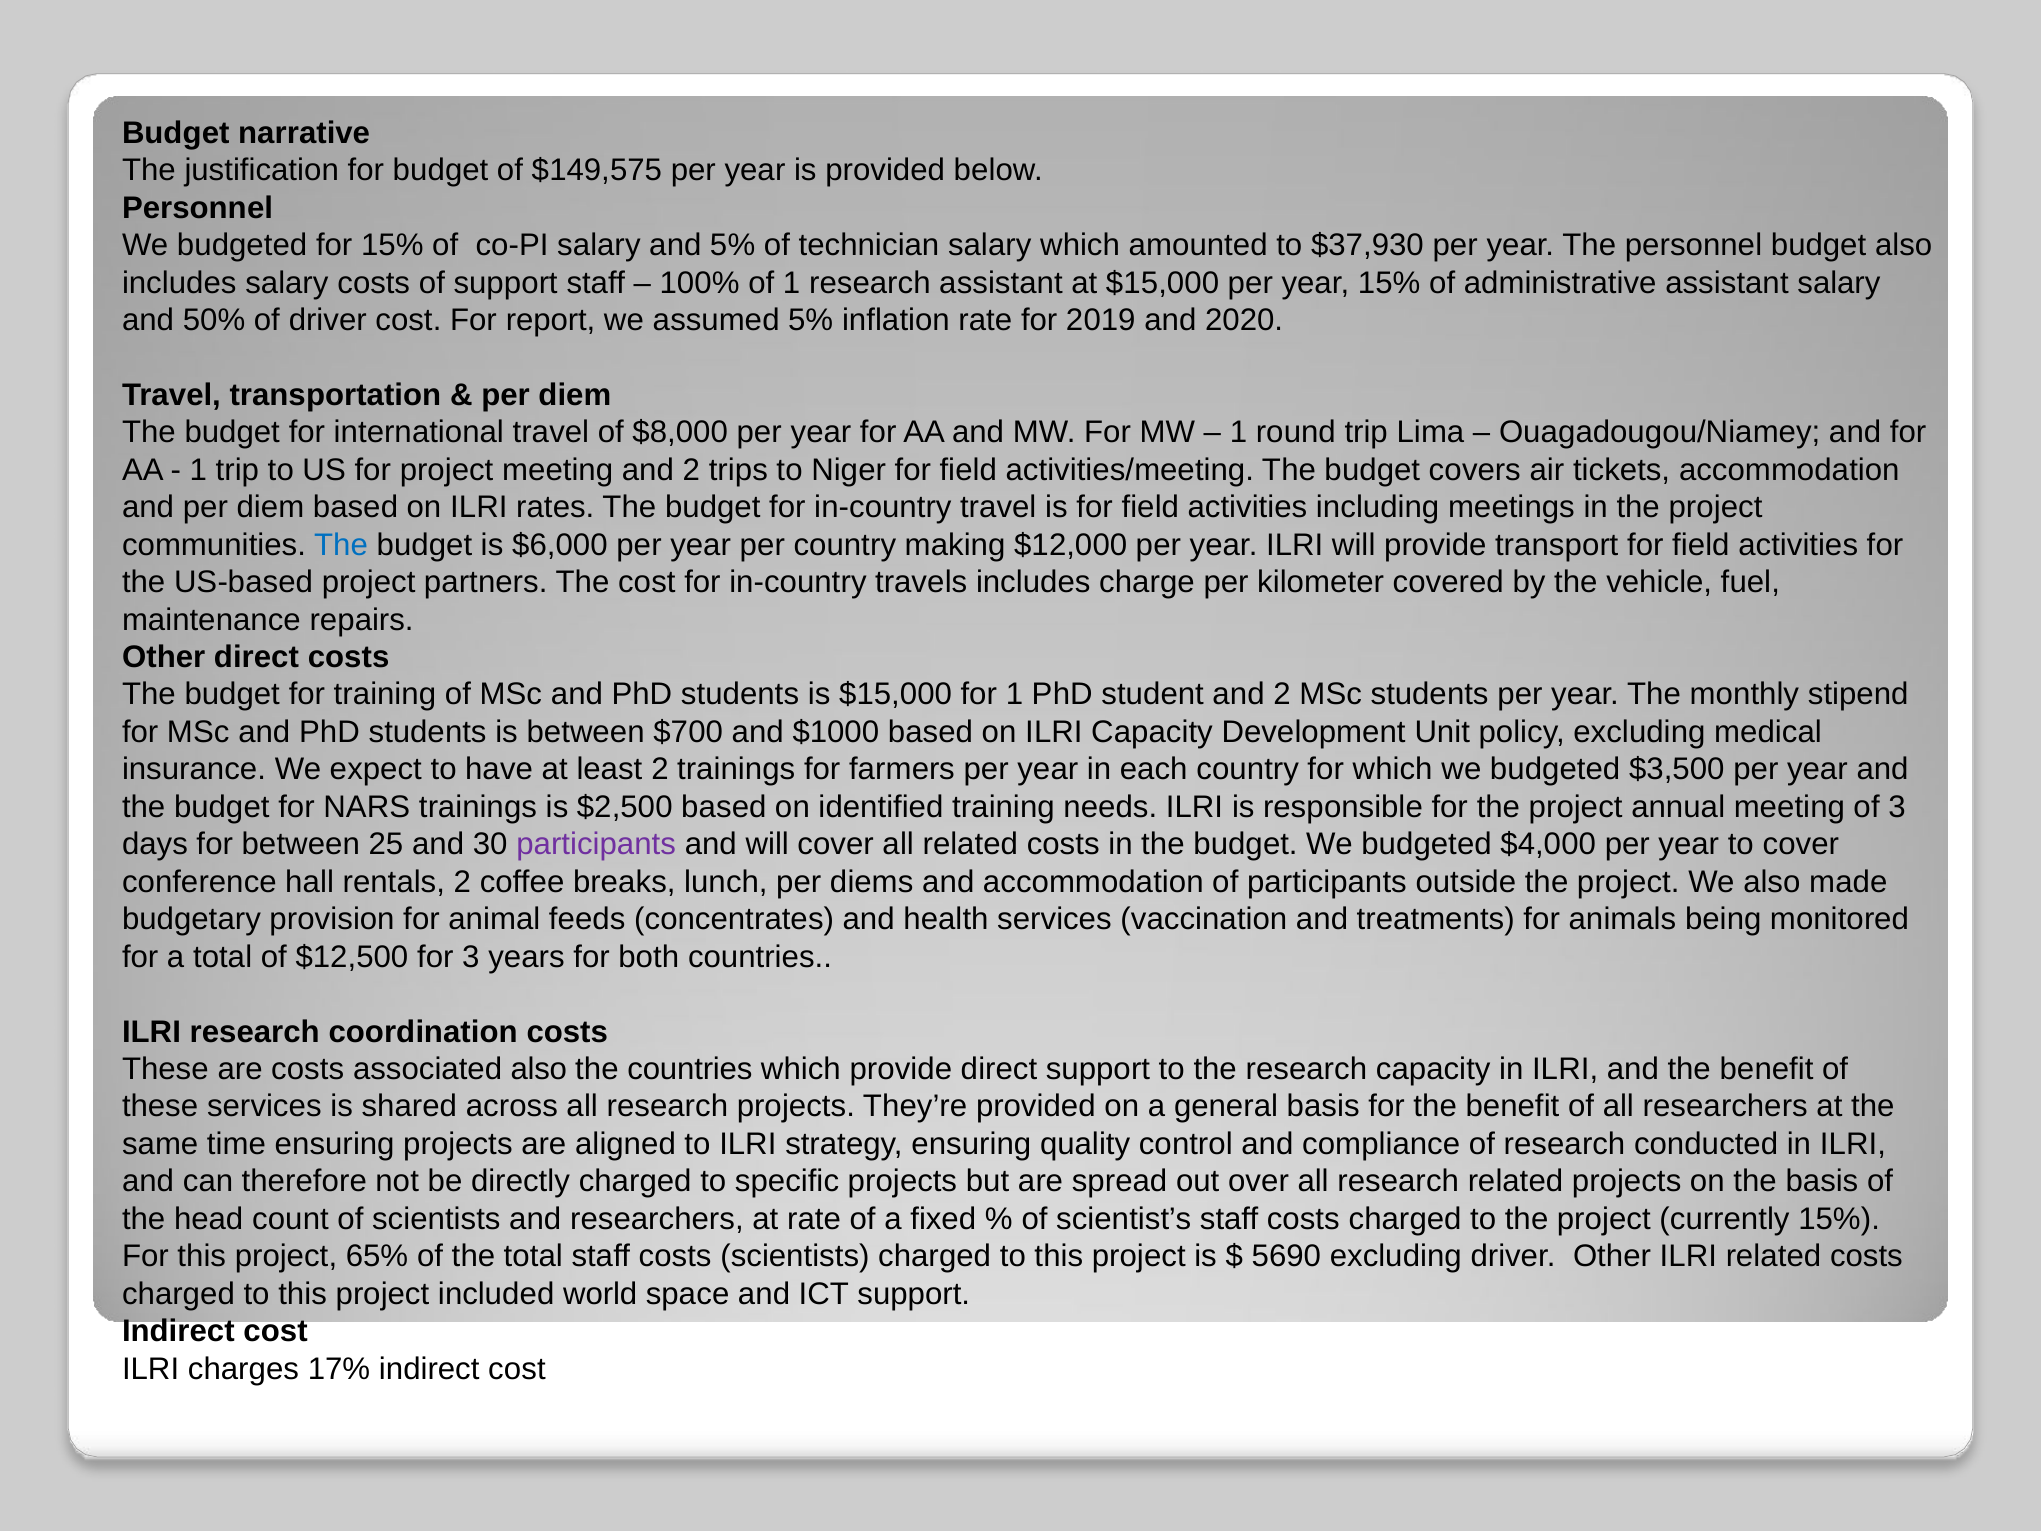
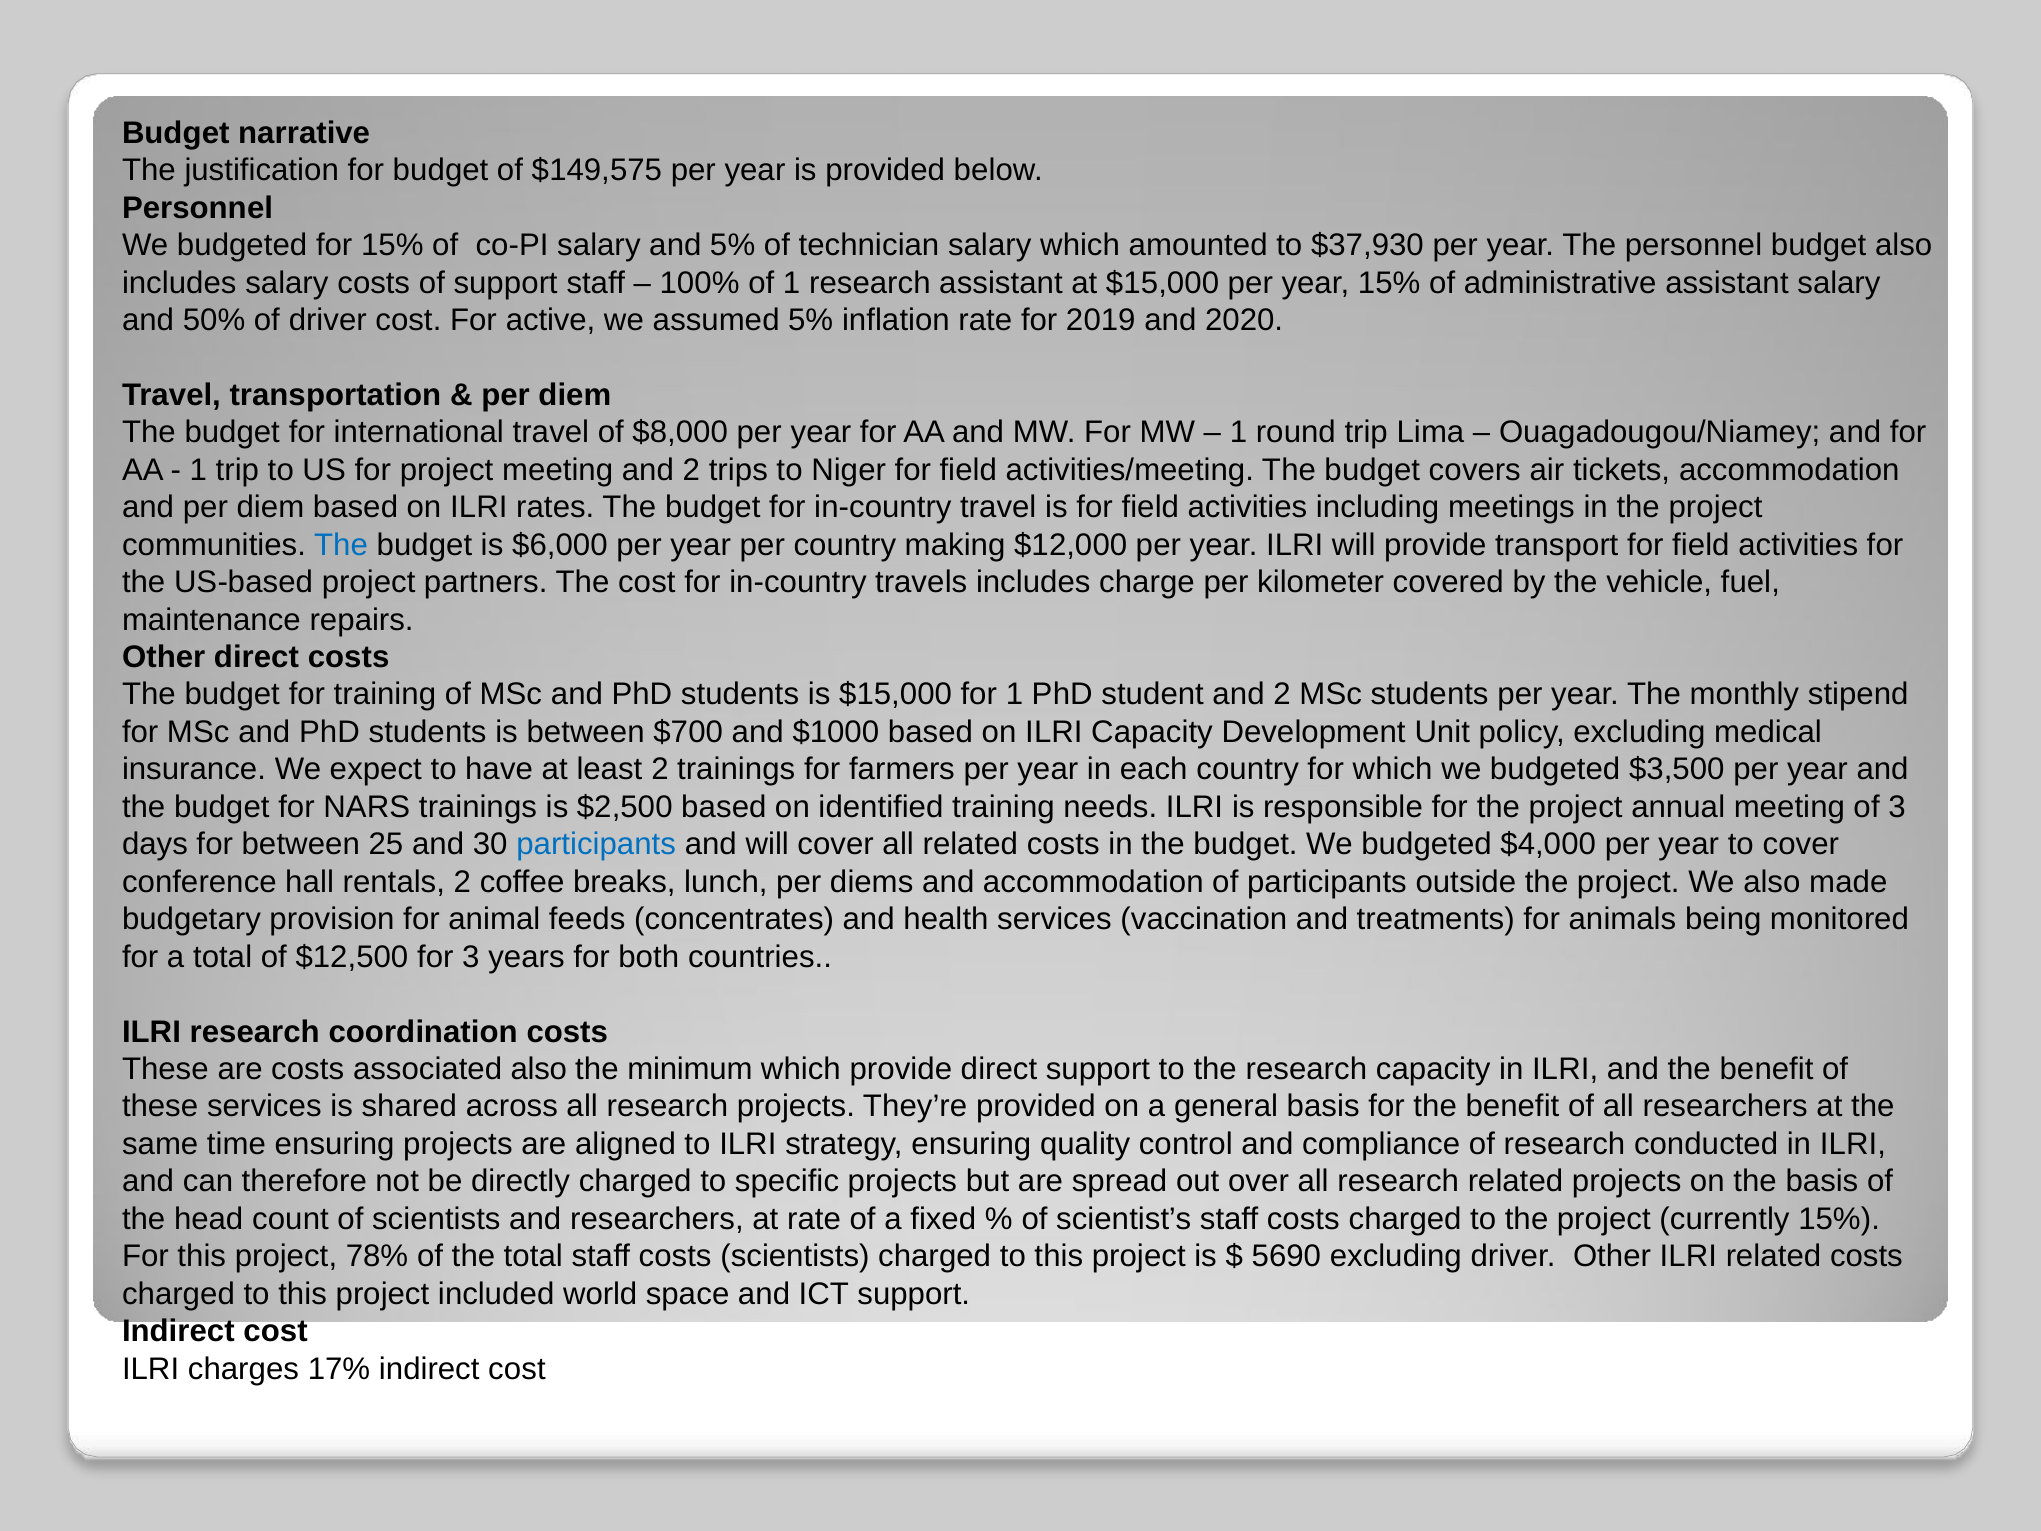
report: report -> active (551, 320)
participants colour: purple -> blue (596, 844)
the countries: countries -> minimum (690, 1069)
65%: 65% -> 78% (377, 1256)
